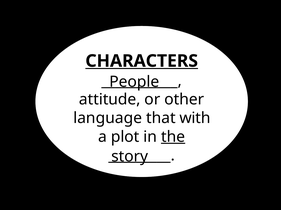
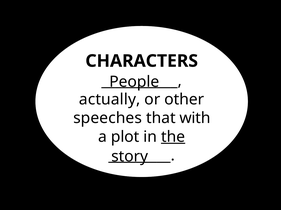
CHARACTERS underline: present -> none (142, 61)
attitude: attitude -> actually (110, 100)
language: language -> speeches (108, 118)
